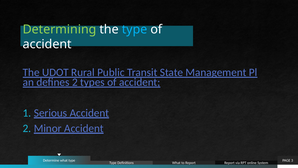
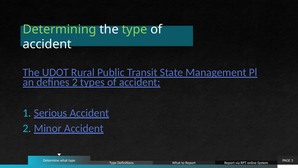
type colour: light blue -> light green (135, 29)
